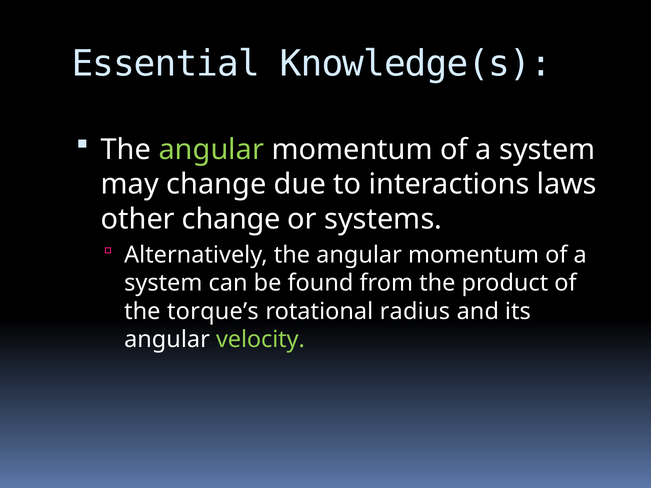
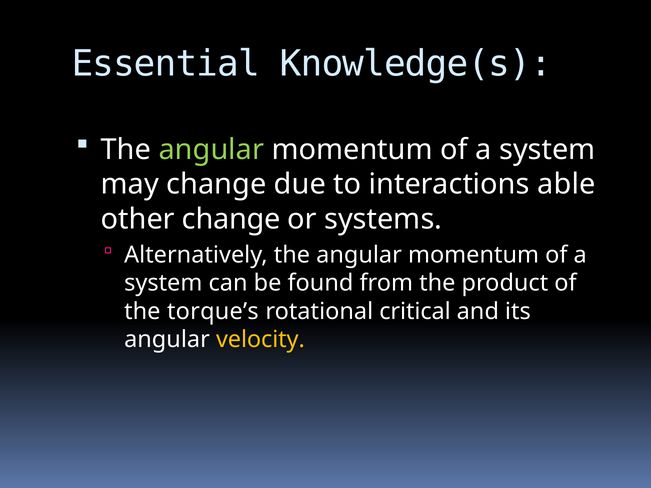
laws: laws -> able (566, 184)
radius: radius -> critical (415, 311)
velocity colour: light green -> yellow (260, 340)
